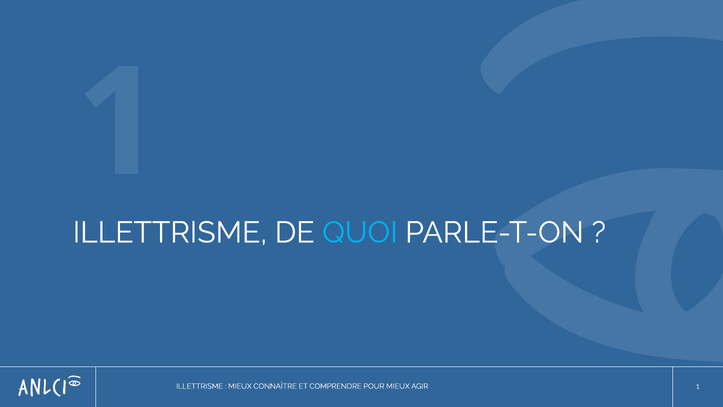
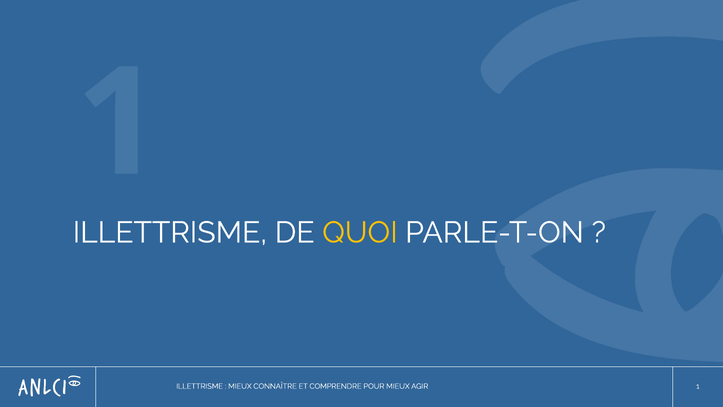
QUOI colour: light blue -> yellow (360, 232)
